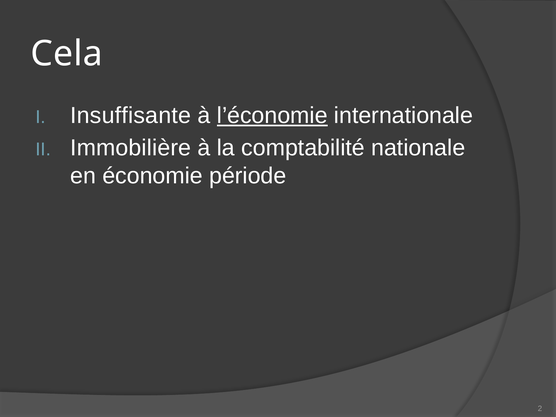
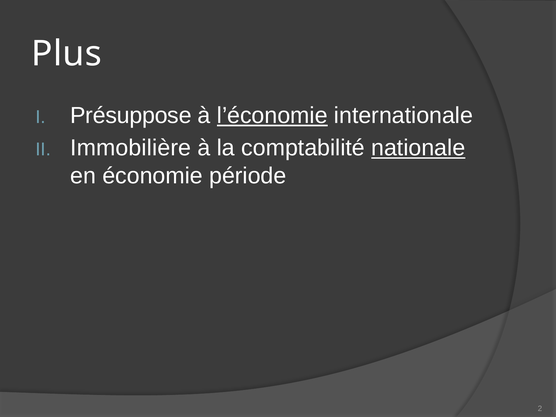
Cela: Cela -> Plus (67, 54)
Insuffisante: Insuffisante -> Présuppose (131, 116)
nationale underline: none -> present (418, 148)
